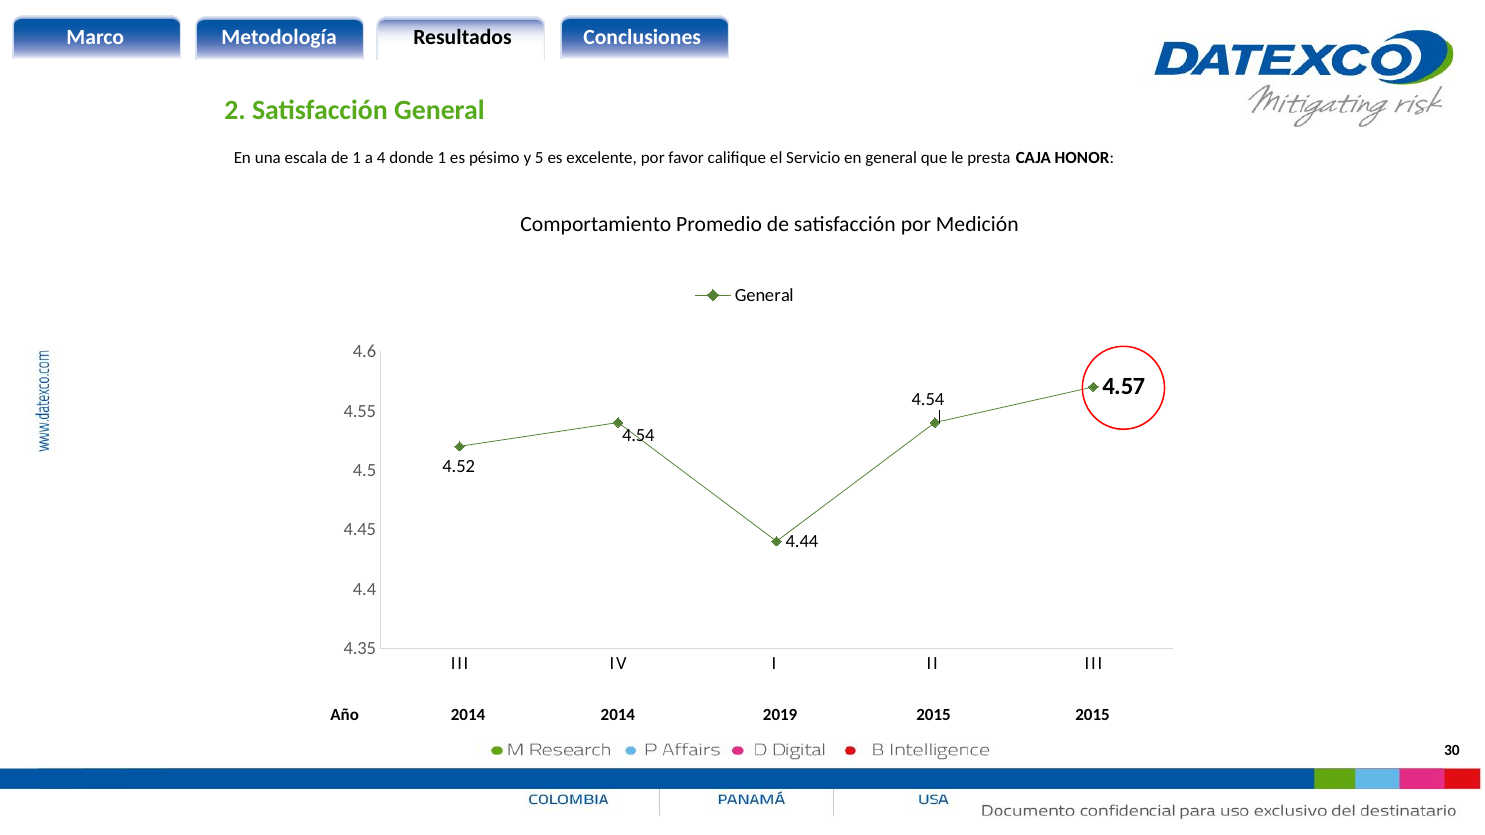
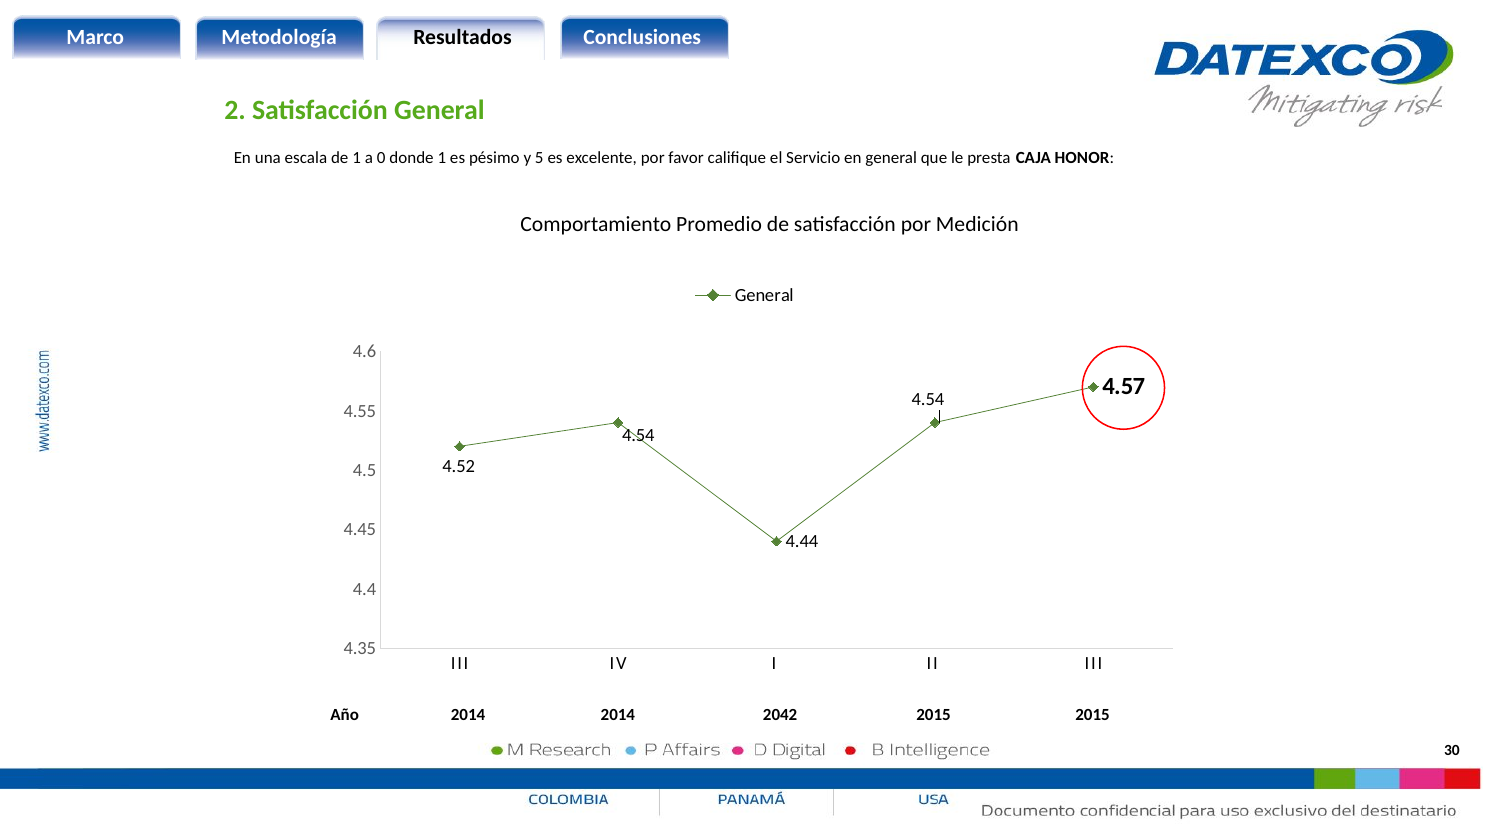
4: 4 -> 0 (381, 158)
2019: 2019 -> 2042 (780, 715)
